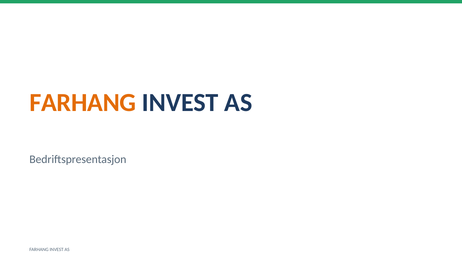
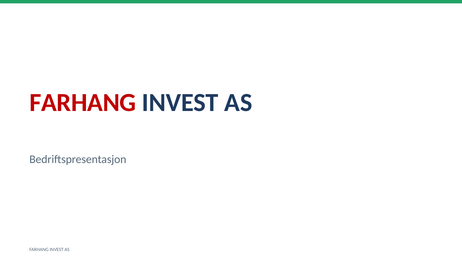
FARHANG colour: orange -> red (83, 102)
